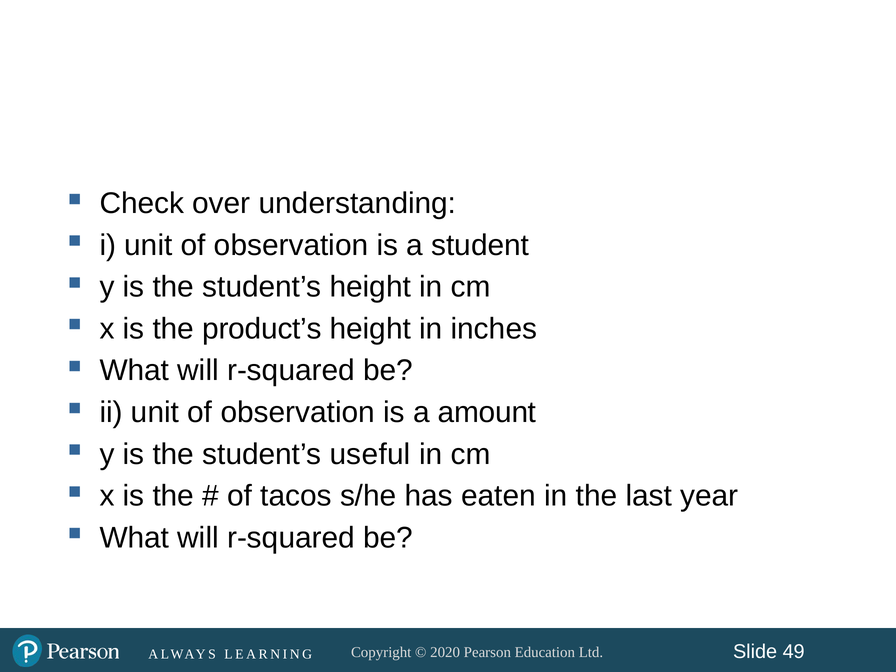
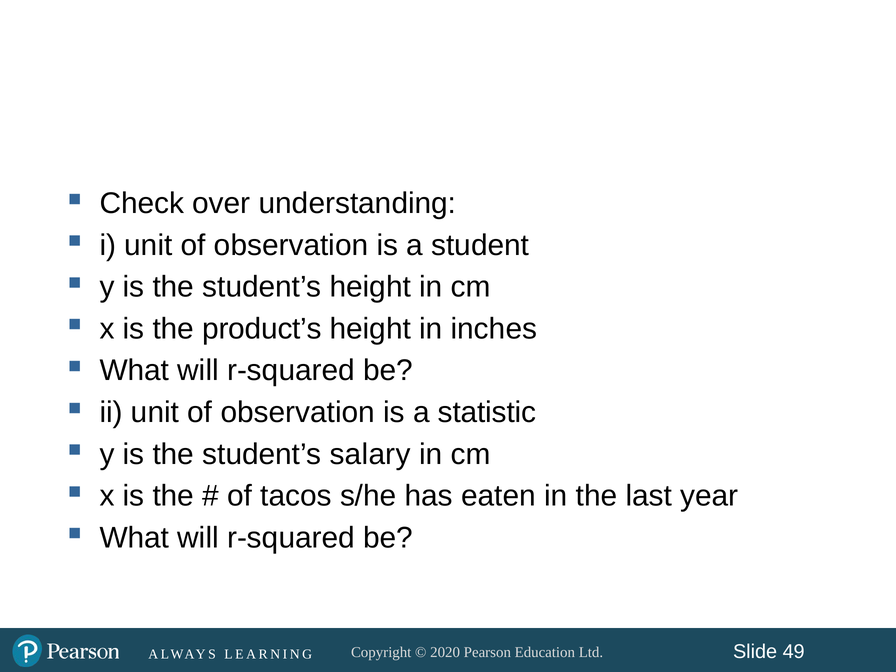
amount: amount -> statistic (487, 412)
useful: useful -> salary (370, 454)
